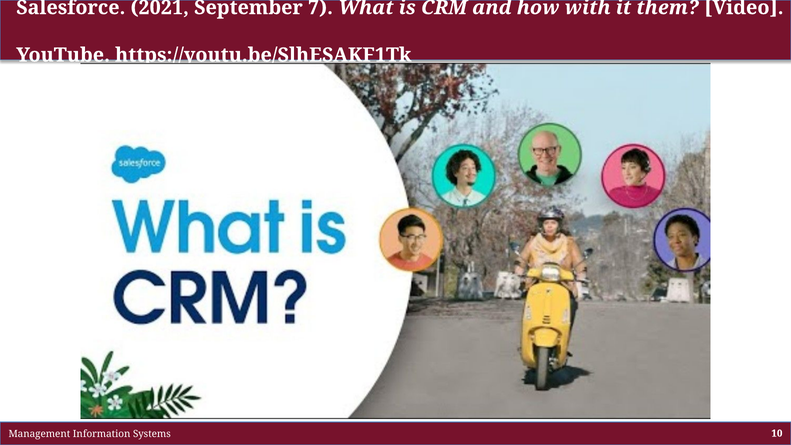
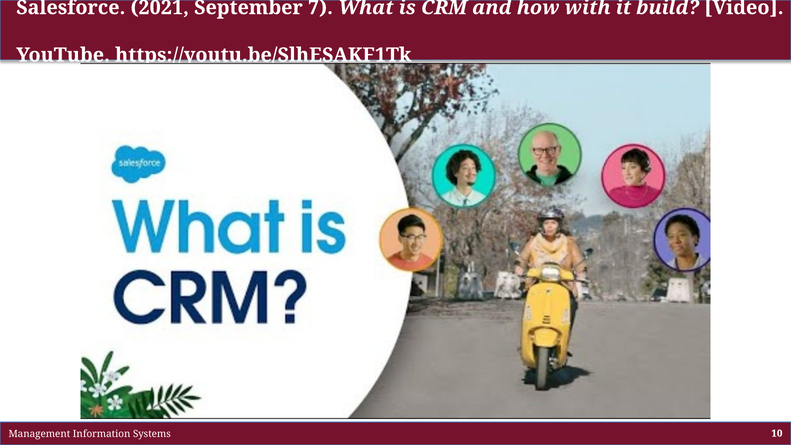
them: them -> build (668, 8)
